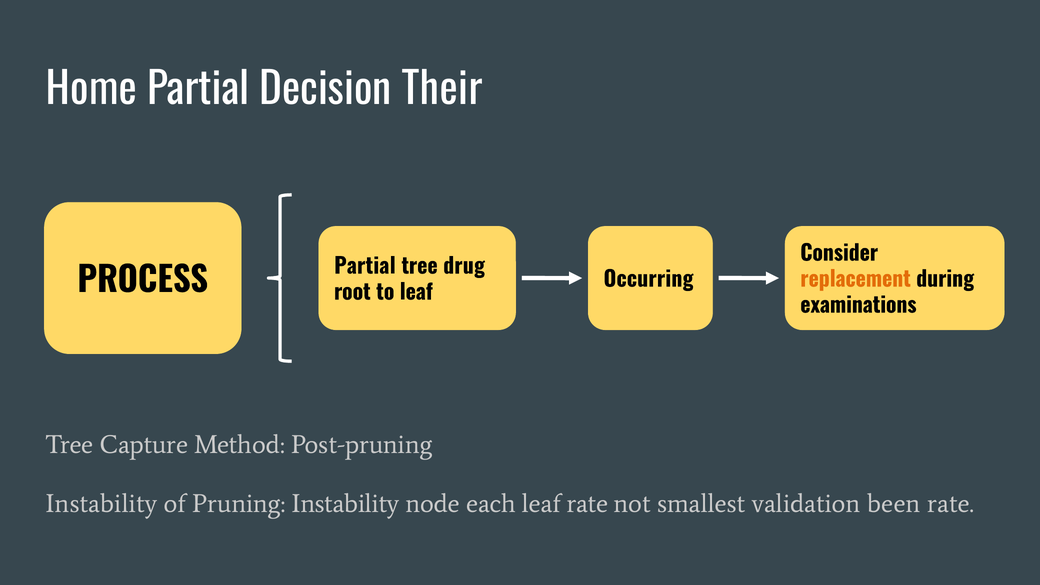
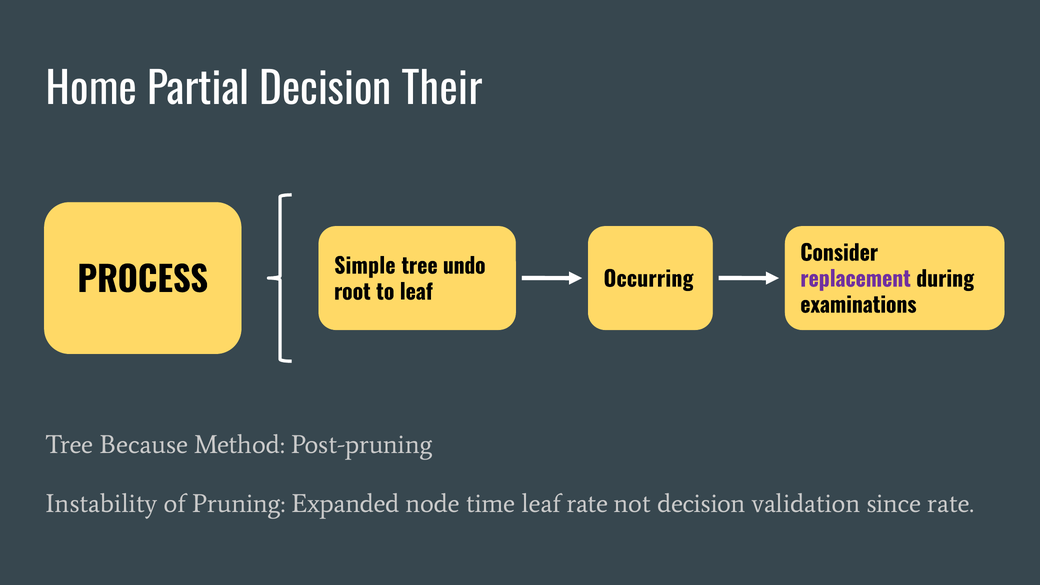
Partial: Partial -> Simple (365, 267)
drug: drug -> undo (464, 267)
replacement colour: orange -> purple (856, 280)
Capture: Capture -> Because (144, 445)
Pruning Instability: Instability -> Expanded (346, 504)
each: each -> time (491, 504)
not smallest: smallest -> decision (701, 504)
been: been -> since (894, 504)
